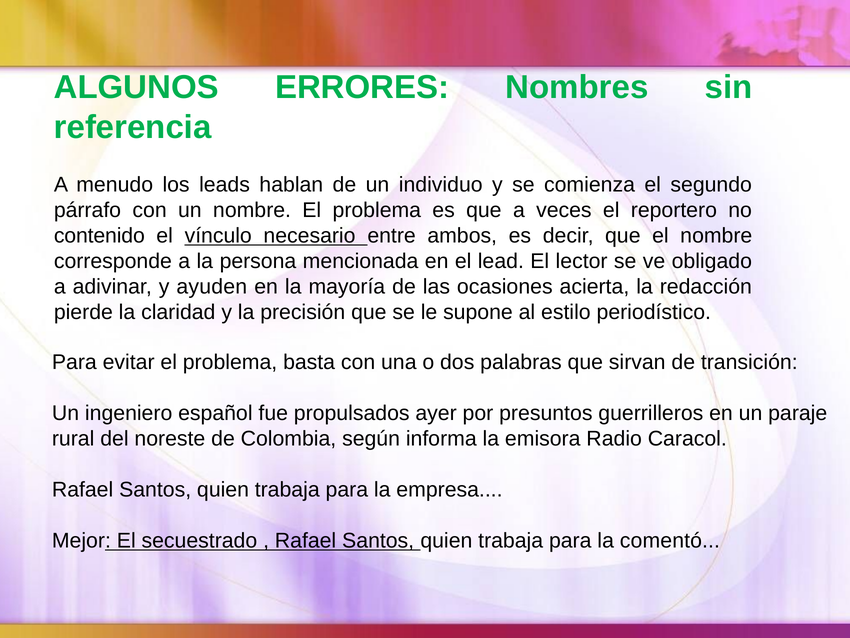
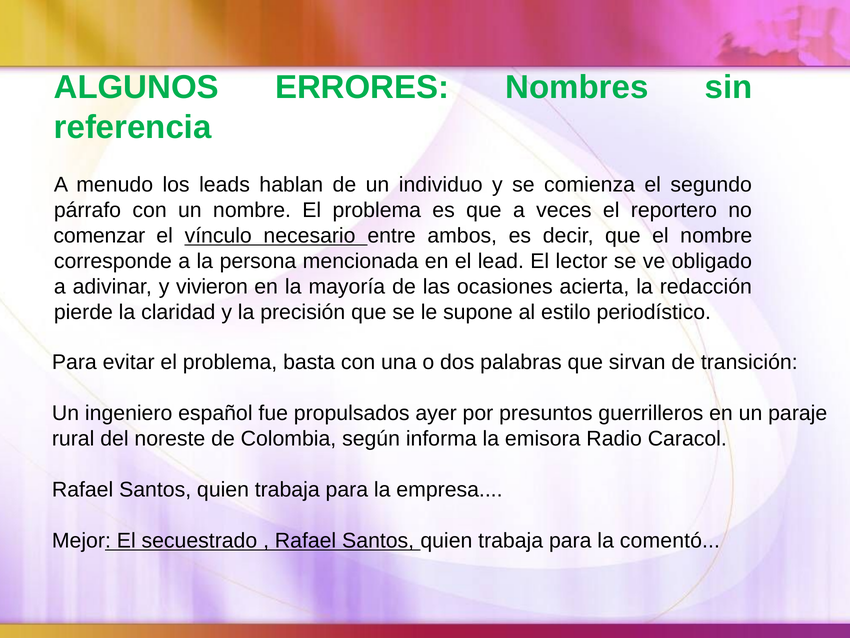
contenido: contenido -> comenzar (99, 235)
ayuden: ayuden -> vivieron (212, 286)
